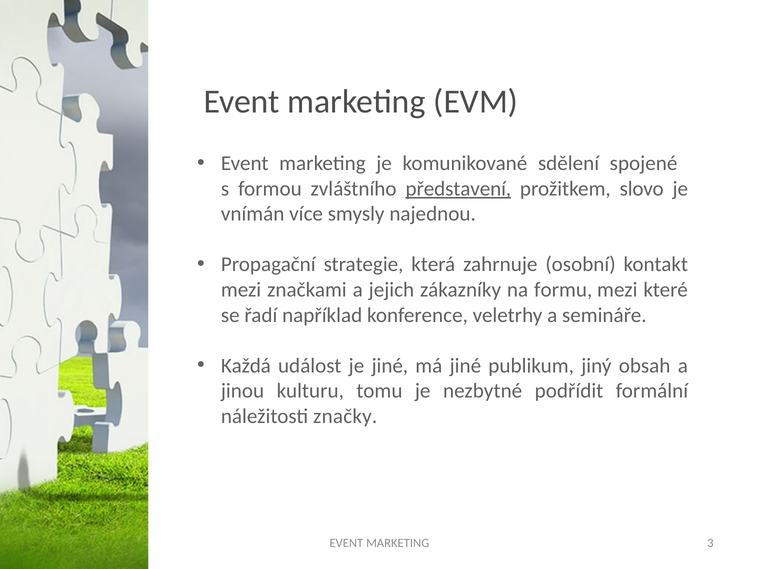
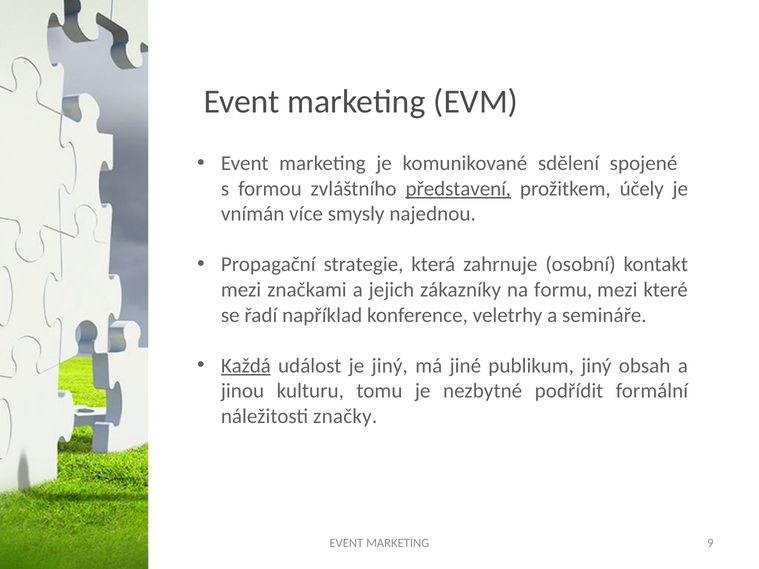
slovo: slovo -> účely (642, 189)
Každá underline: none -> present (246, 366)
je jiné: jiné -> jiný (390, 366)
3: 3 -> 9 (710, 544)
